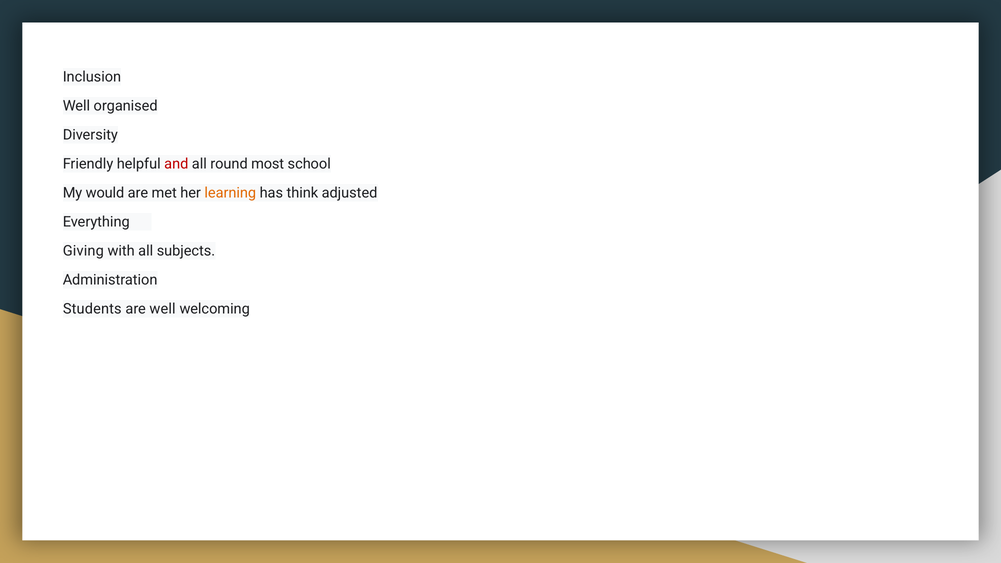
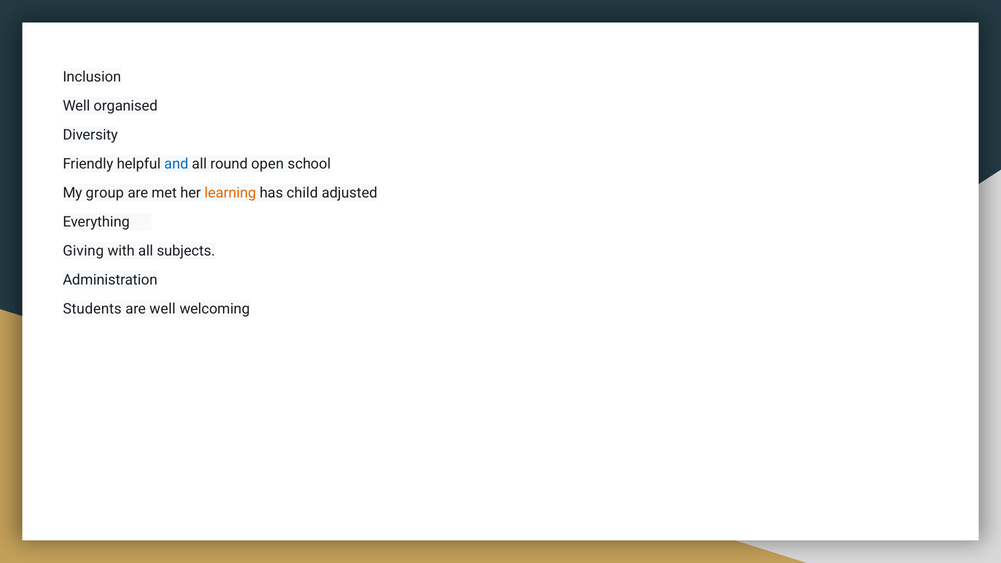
and colour: red -> blue (176, 164)
most: most -> open (268, 164)
would: would -> group (105, 193)
think: think -> child (302, 193)
